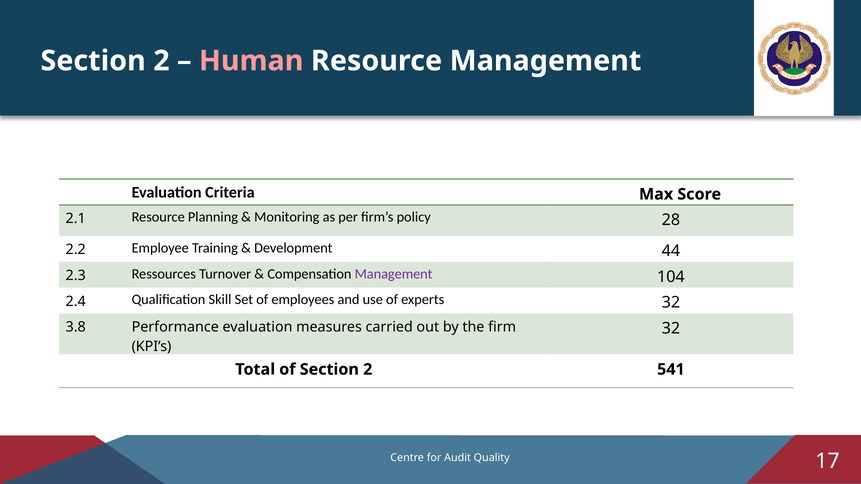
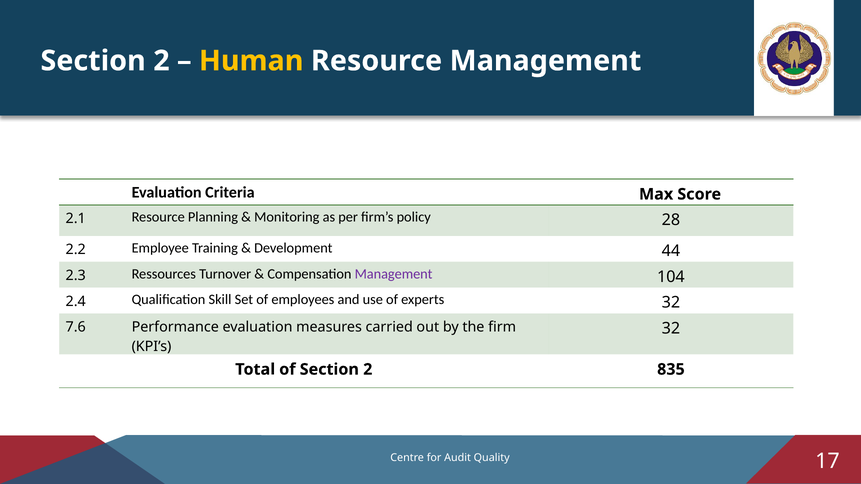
Human colour: pink -> yellow (251, 61)
3.8: 3.8 -> 7.6 (76, 327)
541: 541 -> 835 (671, 370)
